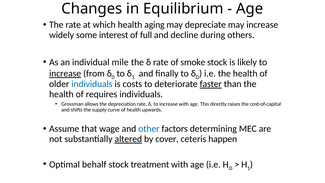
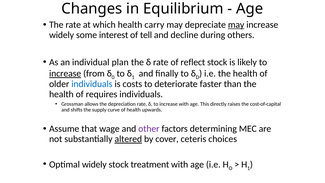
aging: aging -> carry (154, 25)
may underline: none -> present (236, 25)
full: full -> tell (146, 35)
mile: mile -> plan (120, 62)
smoke: smoke -> reflect (193, 62)
faster underline: present -> none (211, 84)
other colour: blue -> purple (149, 129)
happen: happen -> choices (223, 139)
Optimal behalf: behalf -> widely (94, 164)
